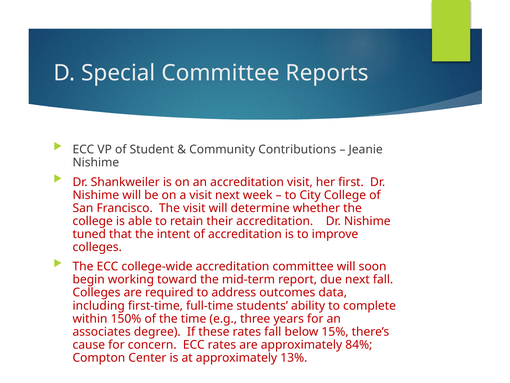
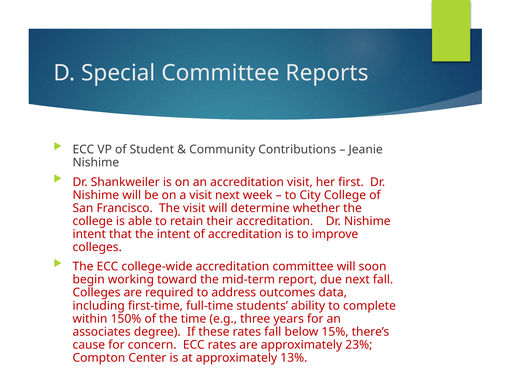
tuned: tuned -> intent (89, 234)
84%: 84% -> 23% (359, 344)
